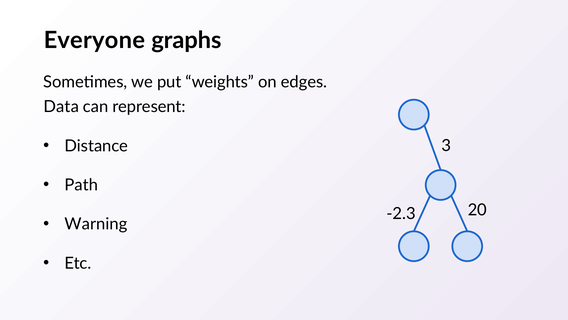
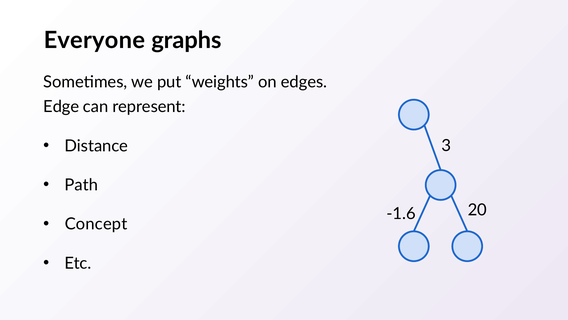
Data: Data -> Edge (61, 107)
-2.3: -2.3 -> -1.6 (401, 213)
Warning: Warning -> Concept (96, 224)
